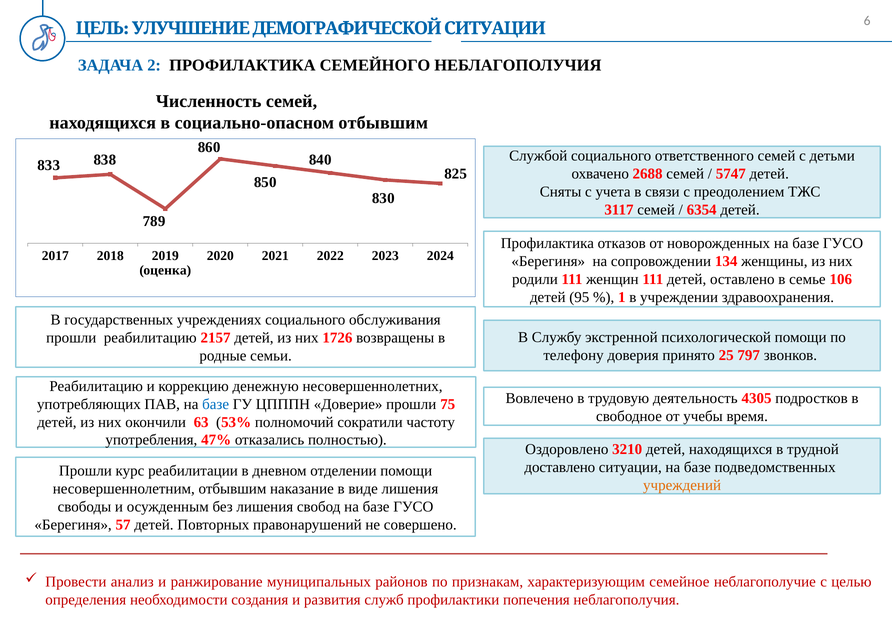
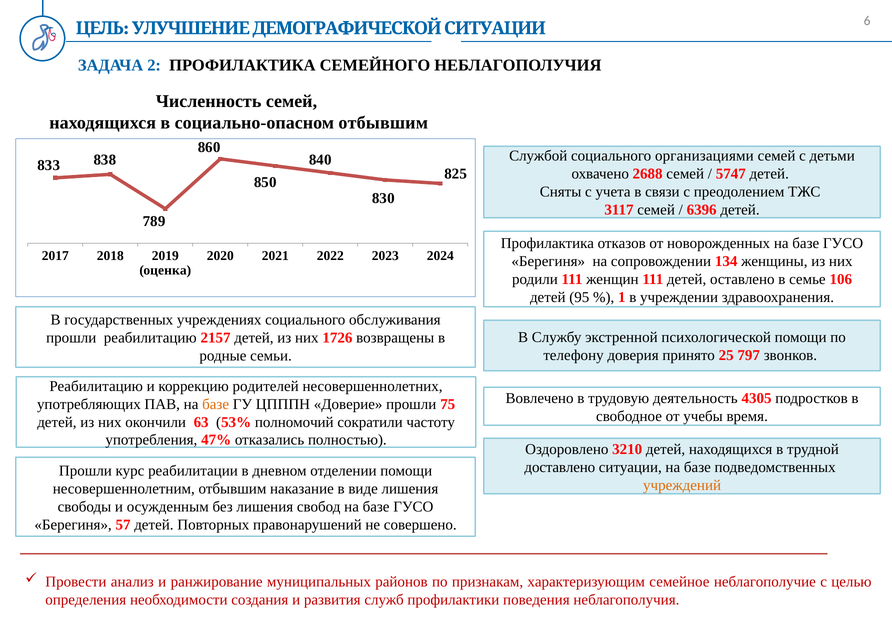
ответственного: ответственного -> организациями (704, 156)
6354: 6354 -> 6396 (702, 210)
денежную: денежную -> родителей (266, 386)
базе colour: blue -> orange (216, 404)
попечения: попечения -> поведения (536, 600)
